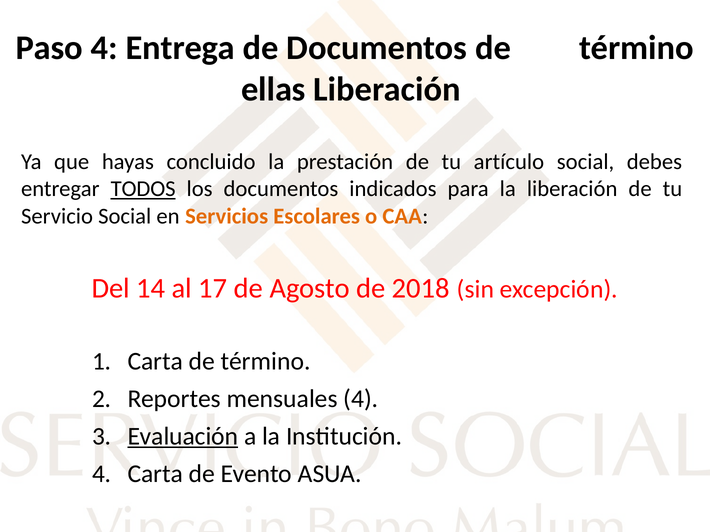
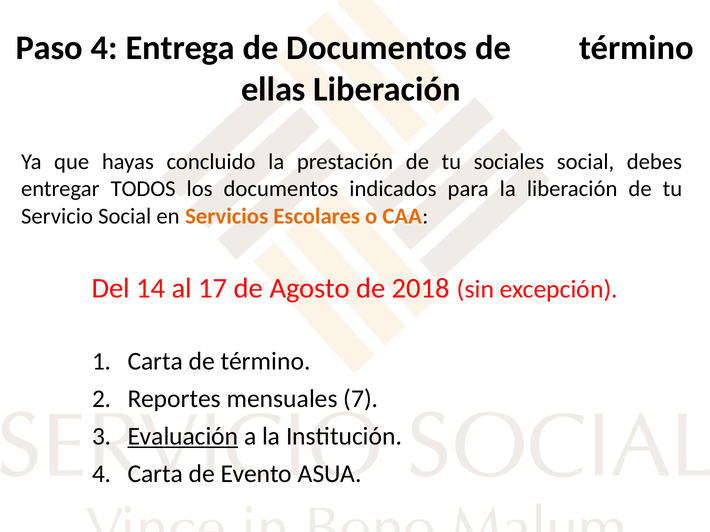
artículo: artículo -> sociales (509, 162)
TODOS underline: present -> none (143, 189)
mensuales 4: 4 -> 7 (361, 399)
